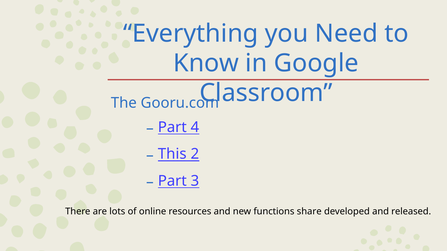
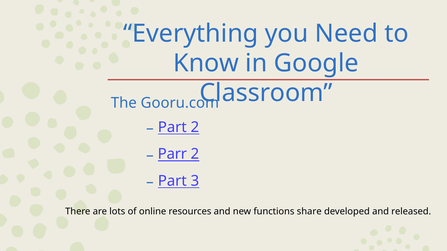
Part 4: 4 -> 2 (195, 127)
This: This -> Parr (172, 154)
